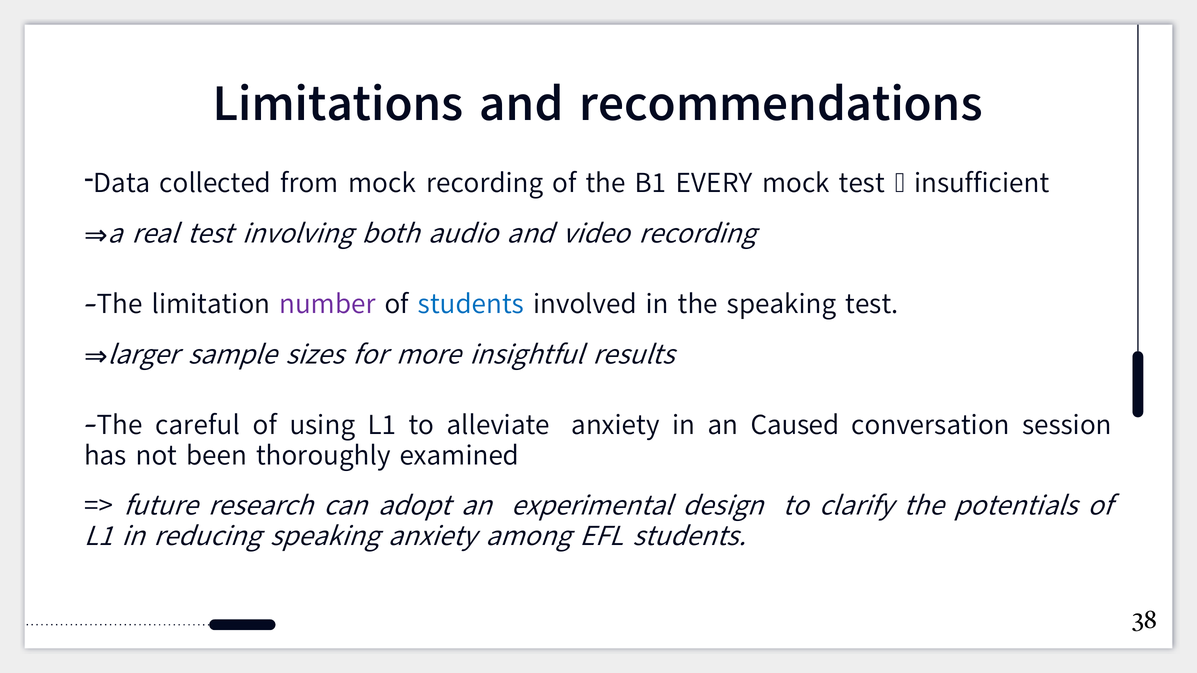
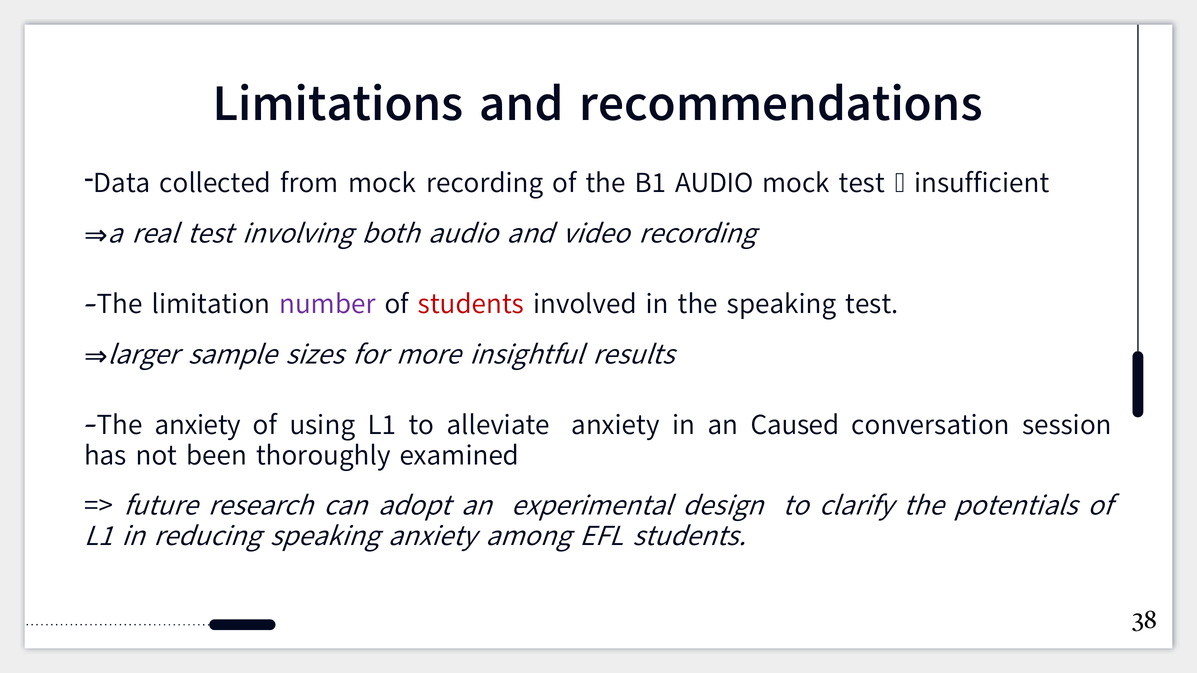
B1 EVERY: EVERY -> AUDIO (714, 183)
students colour: blue -> red (471, 304)
The careful: careful -> anxiety (198, 425)
